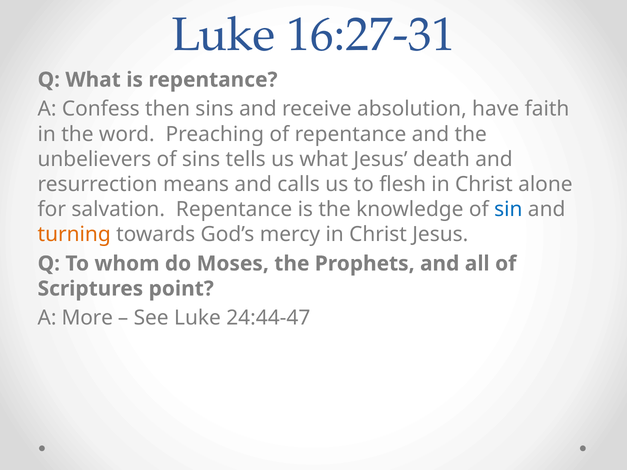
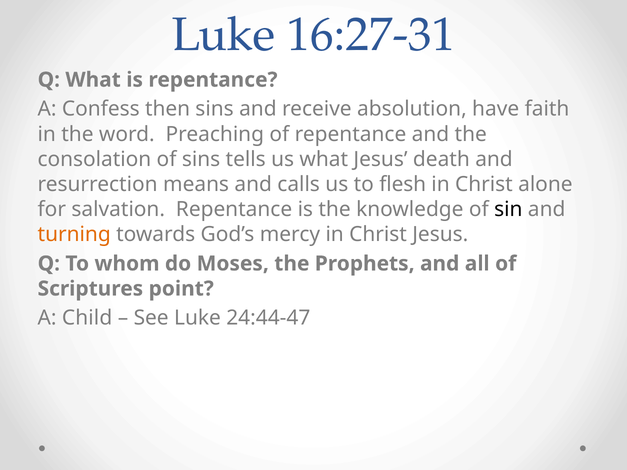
unbelievers: unbelievers -> consolation (94, 159)
sin colour: blue -> black (508, 209)
More: More -> Child (87, 318)
